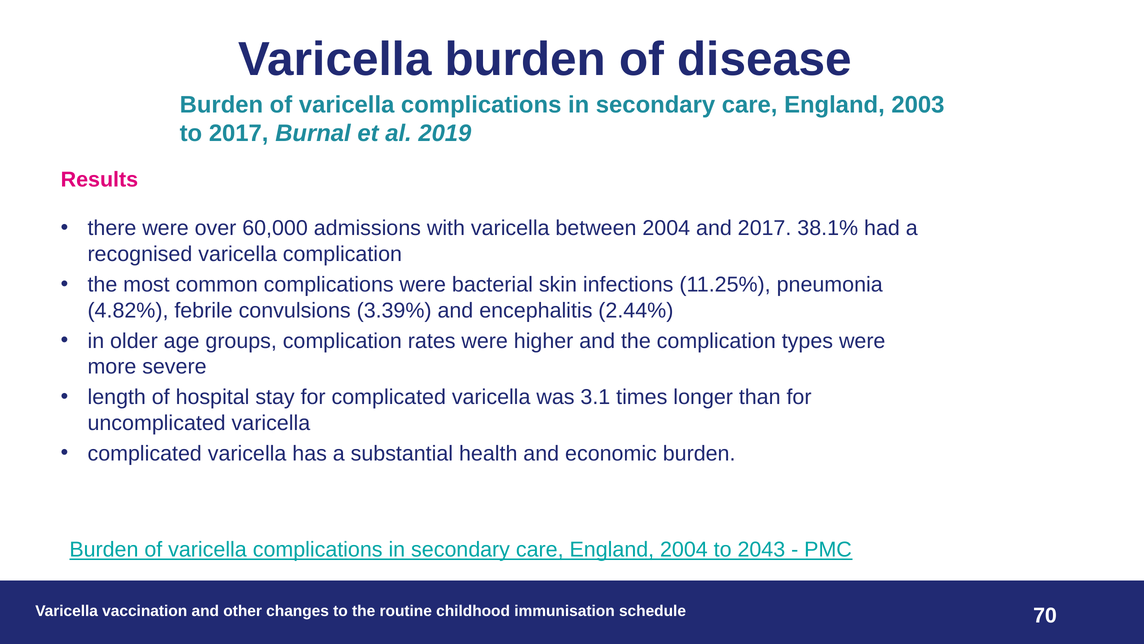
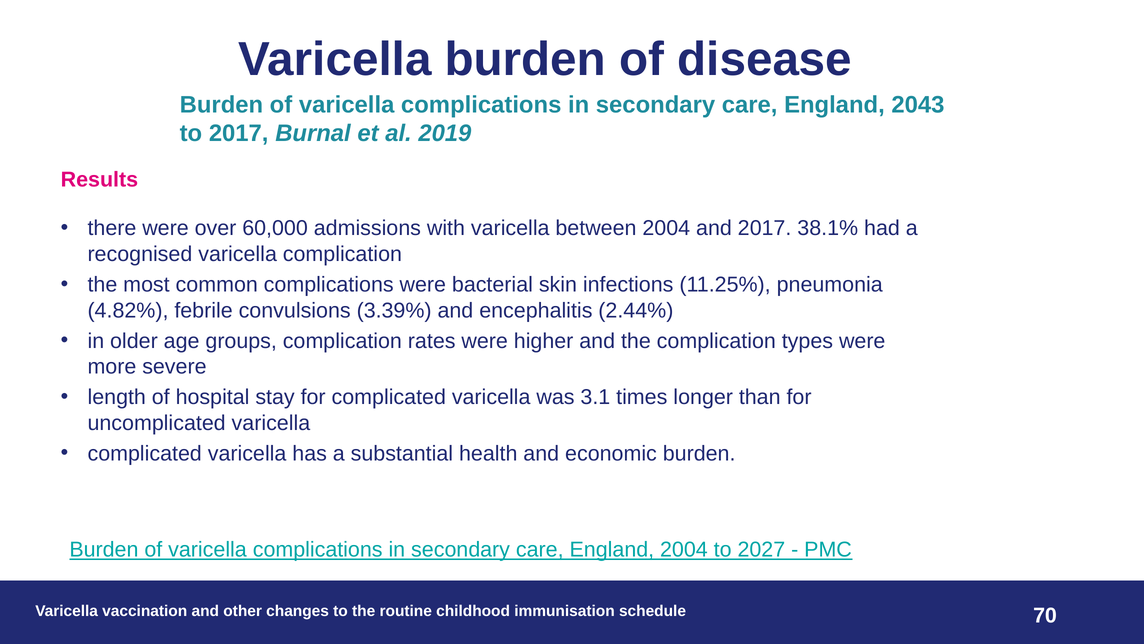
2003: 2003 -> 2043 (918, 105)
2043: 2043 -> 2027 (761, 549)
